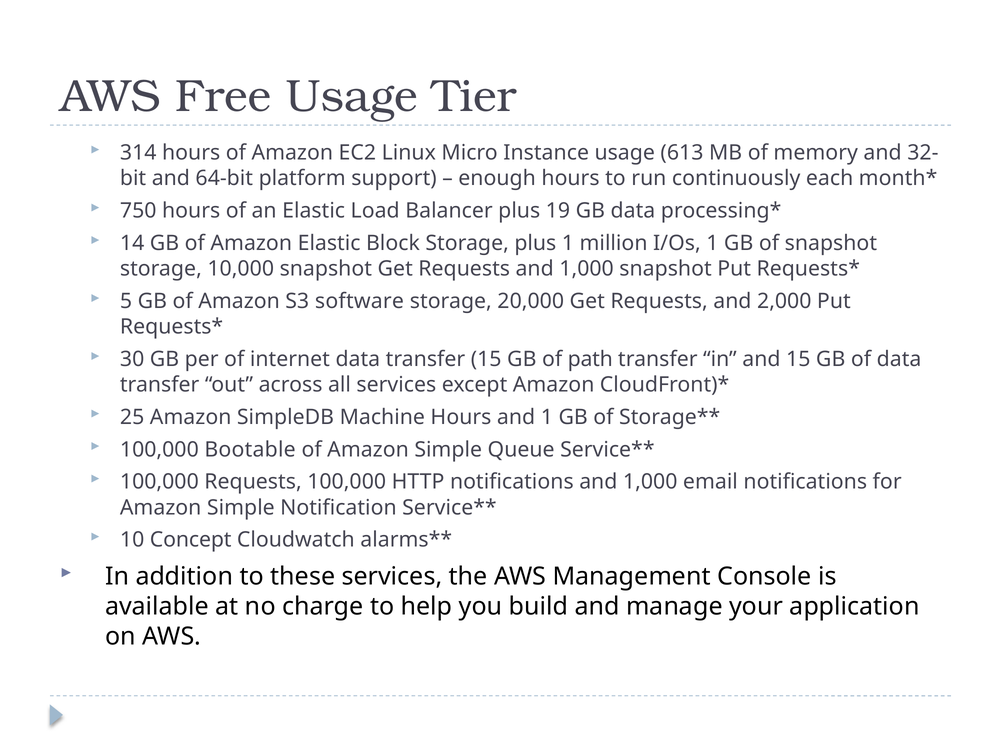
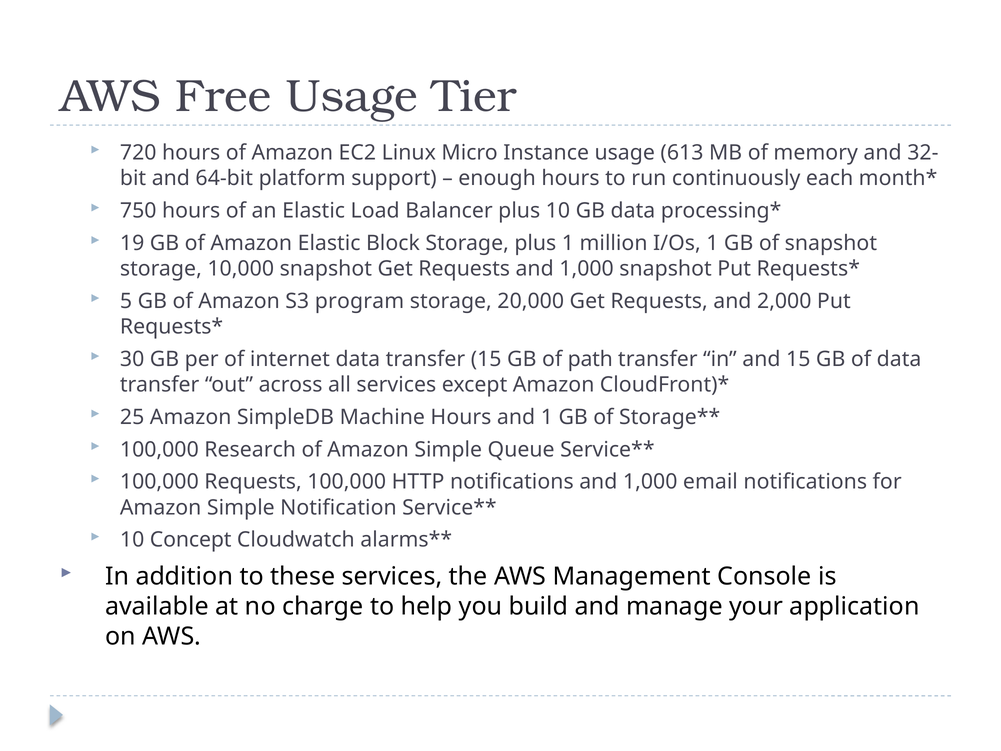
314: 314 -> 720 (138, 153)
plus 19: 19 -> 10 (558, 211)
14: 14 -> 19 (132, 243)
software: software -> program (360, 301)
Bootable: Bootable -> Research (250, 449)
